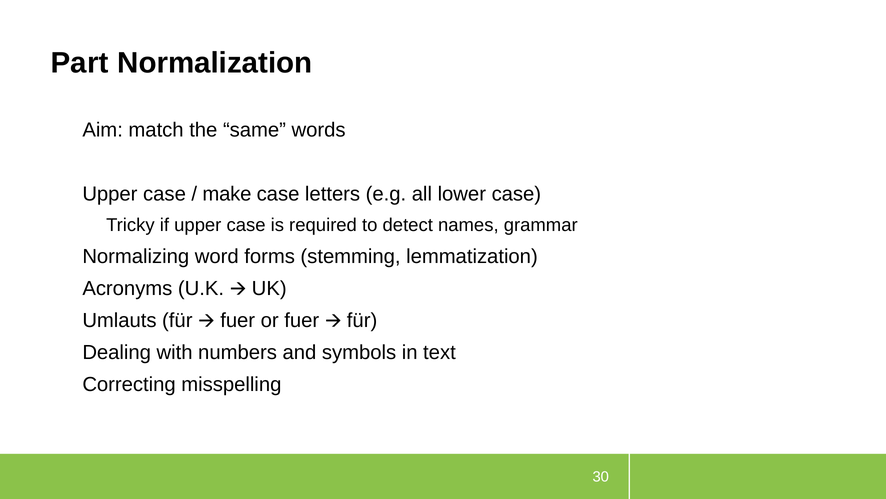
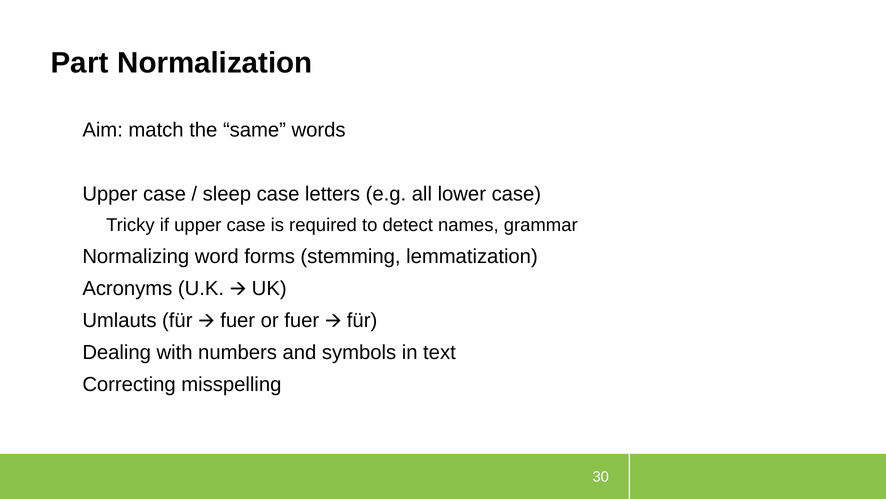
make: make -> sleep (227, 194)
